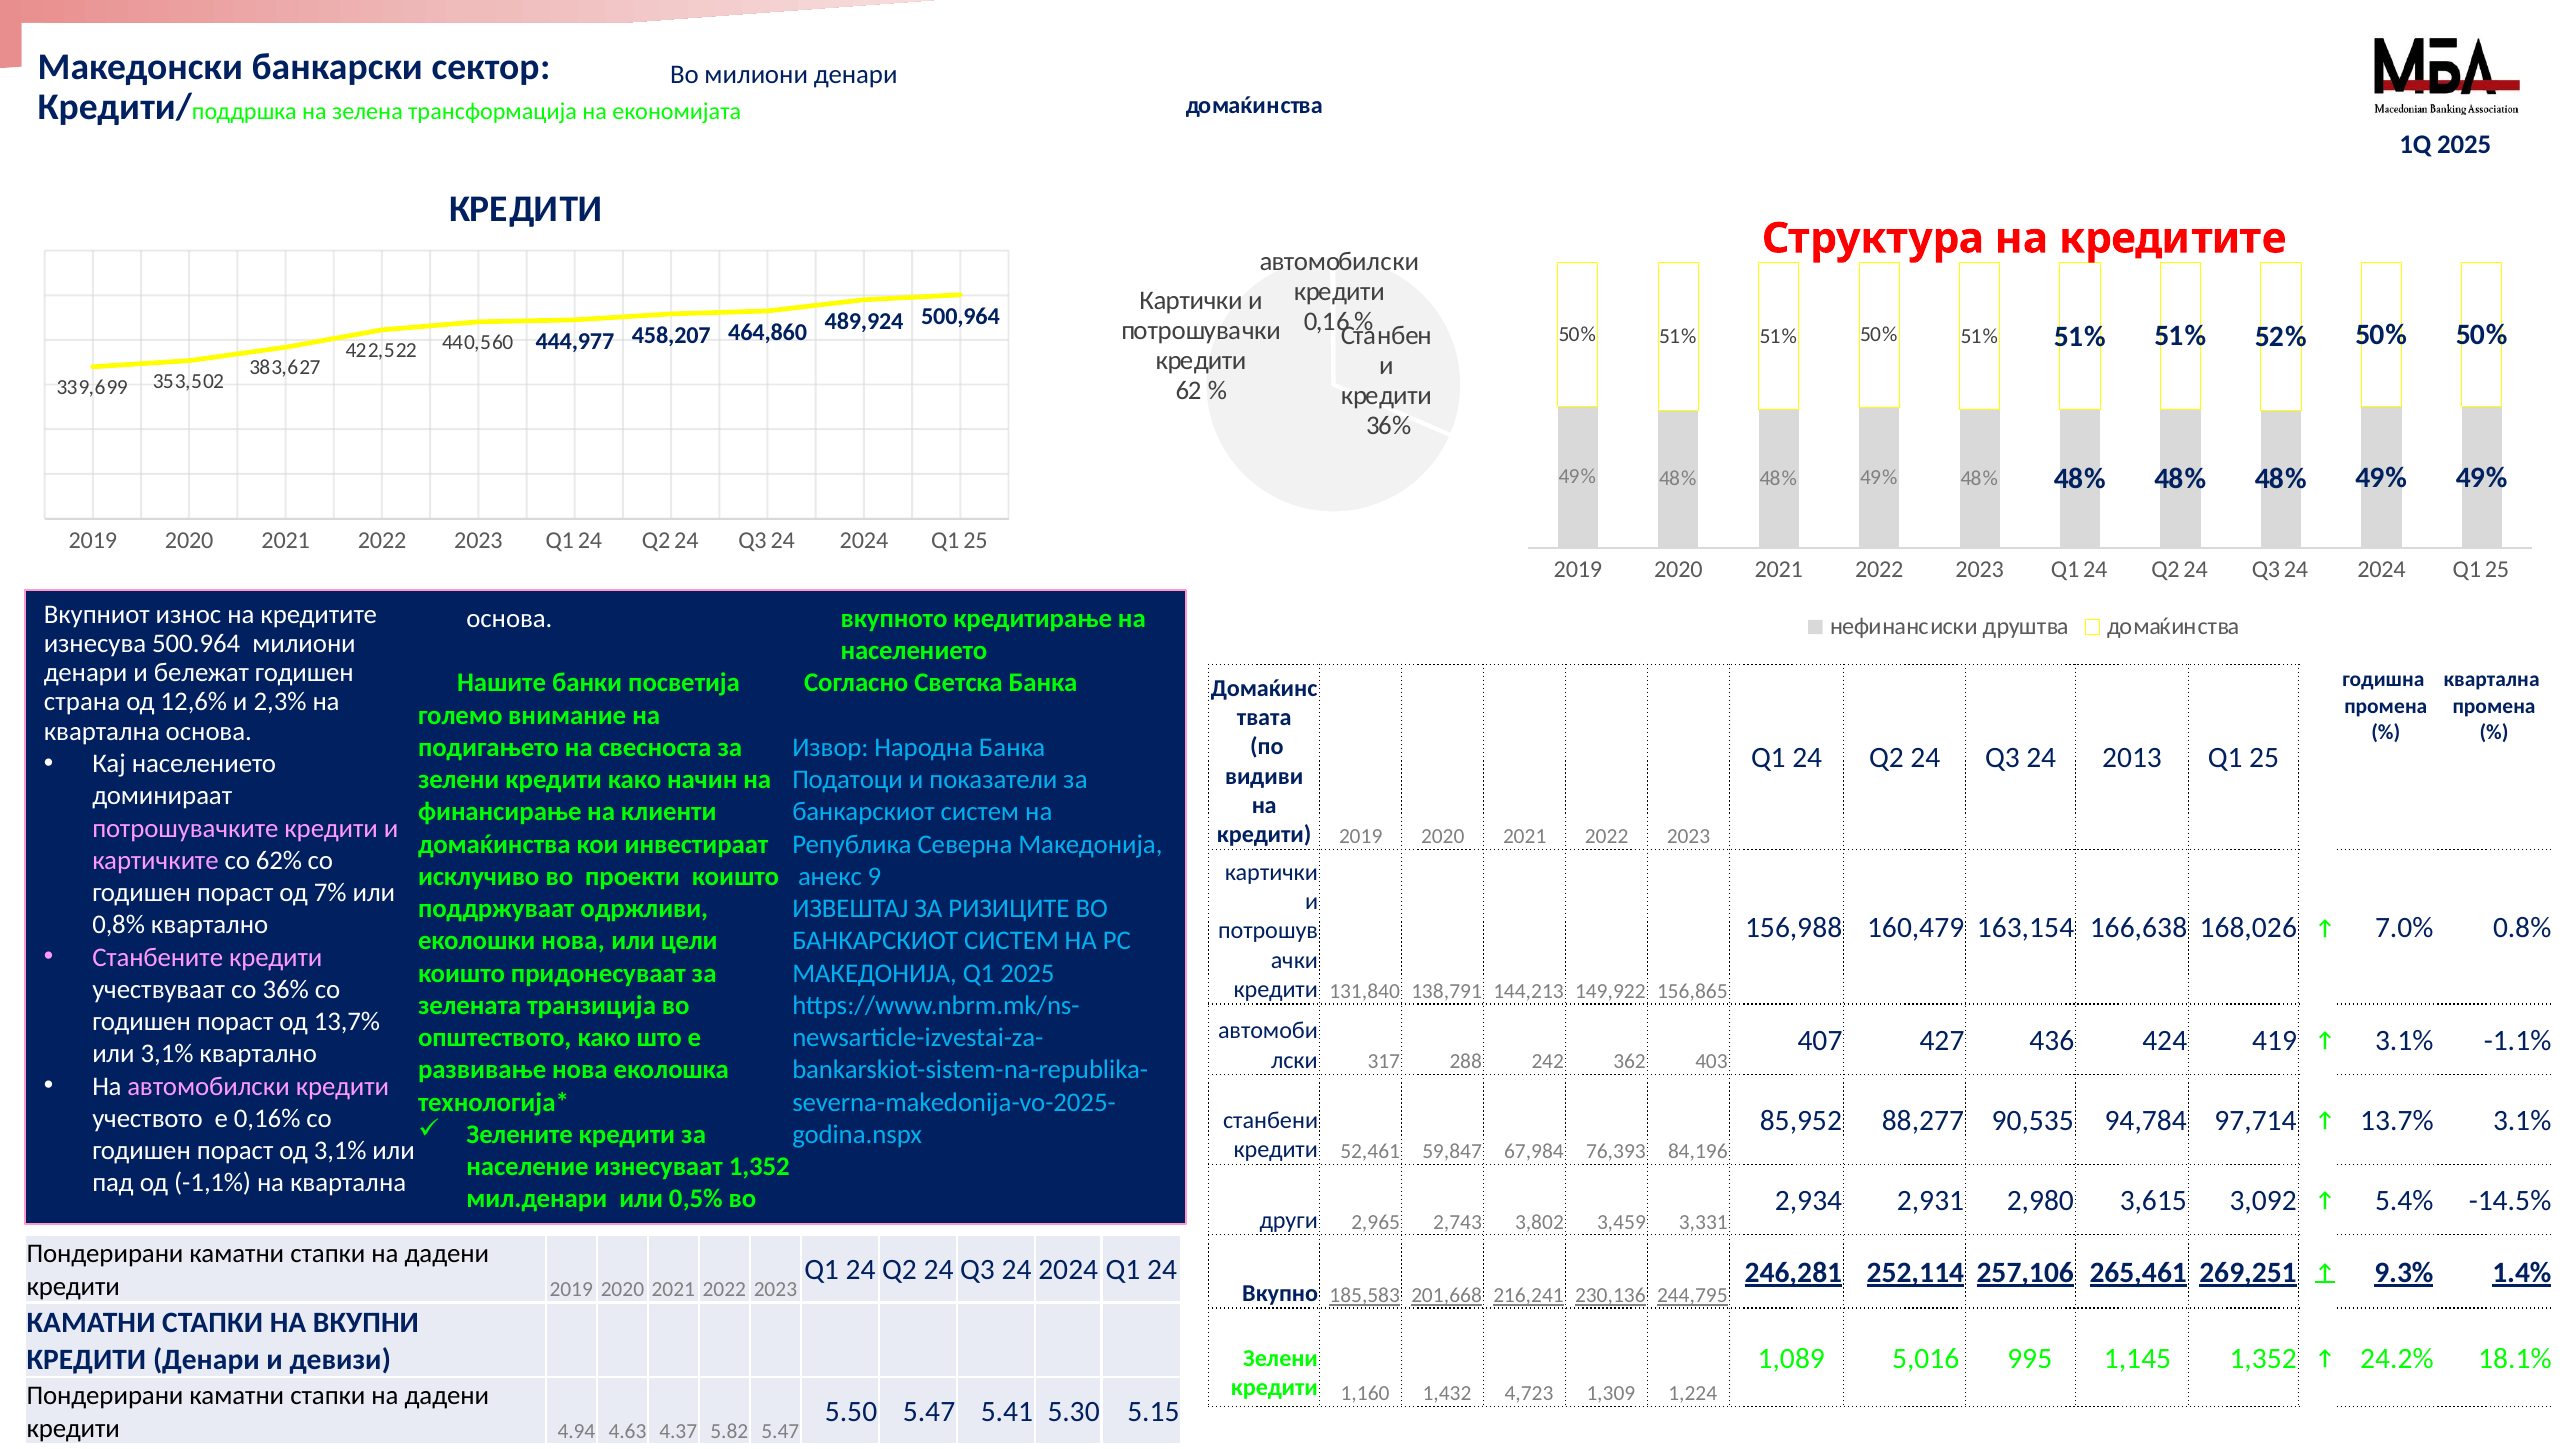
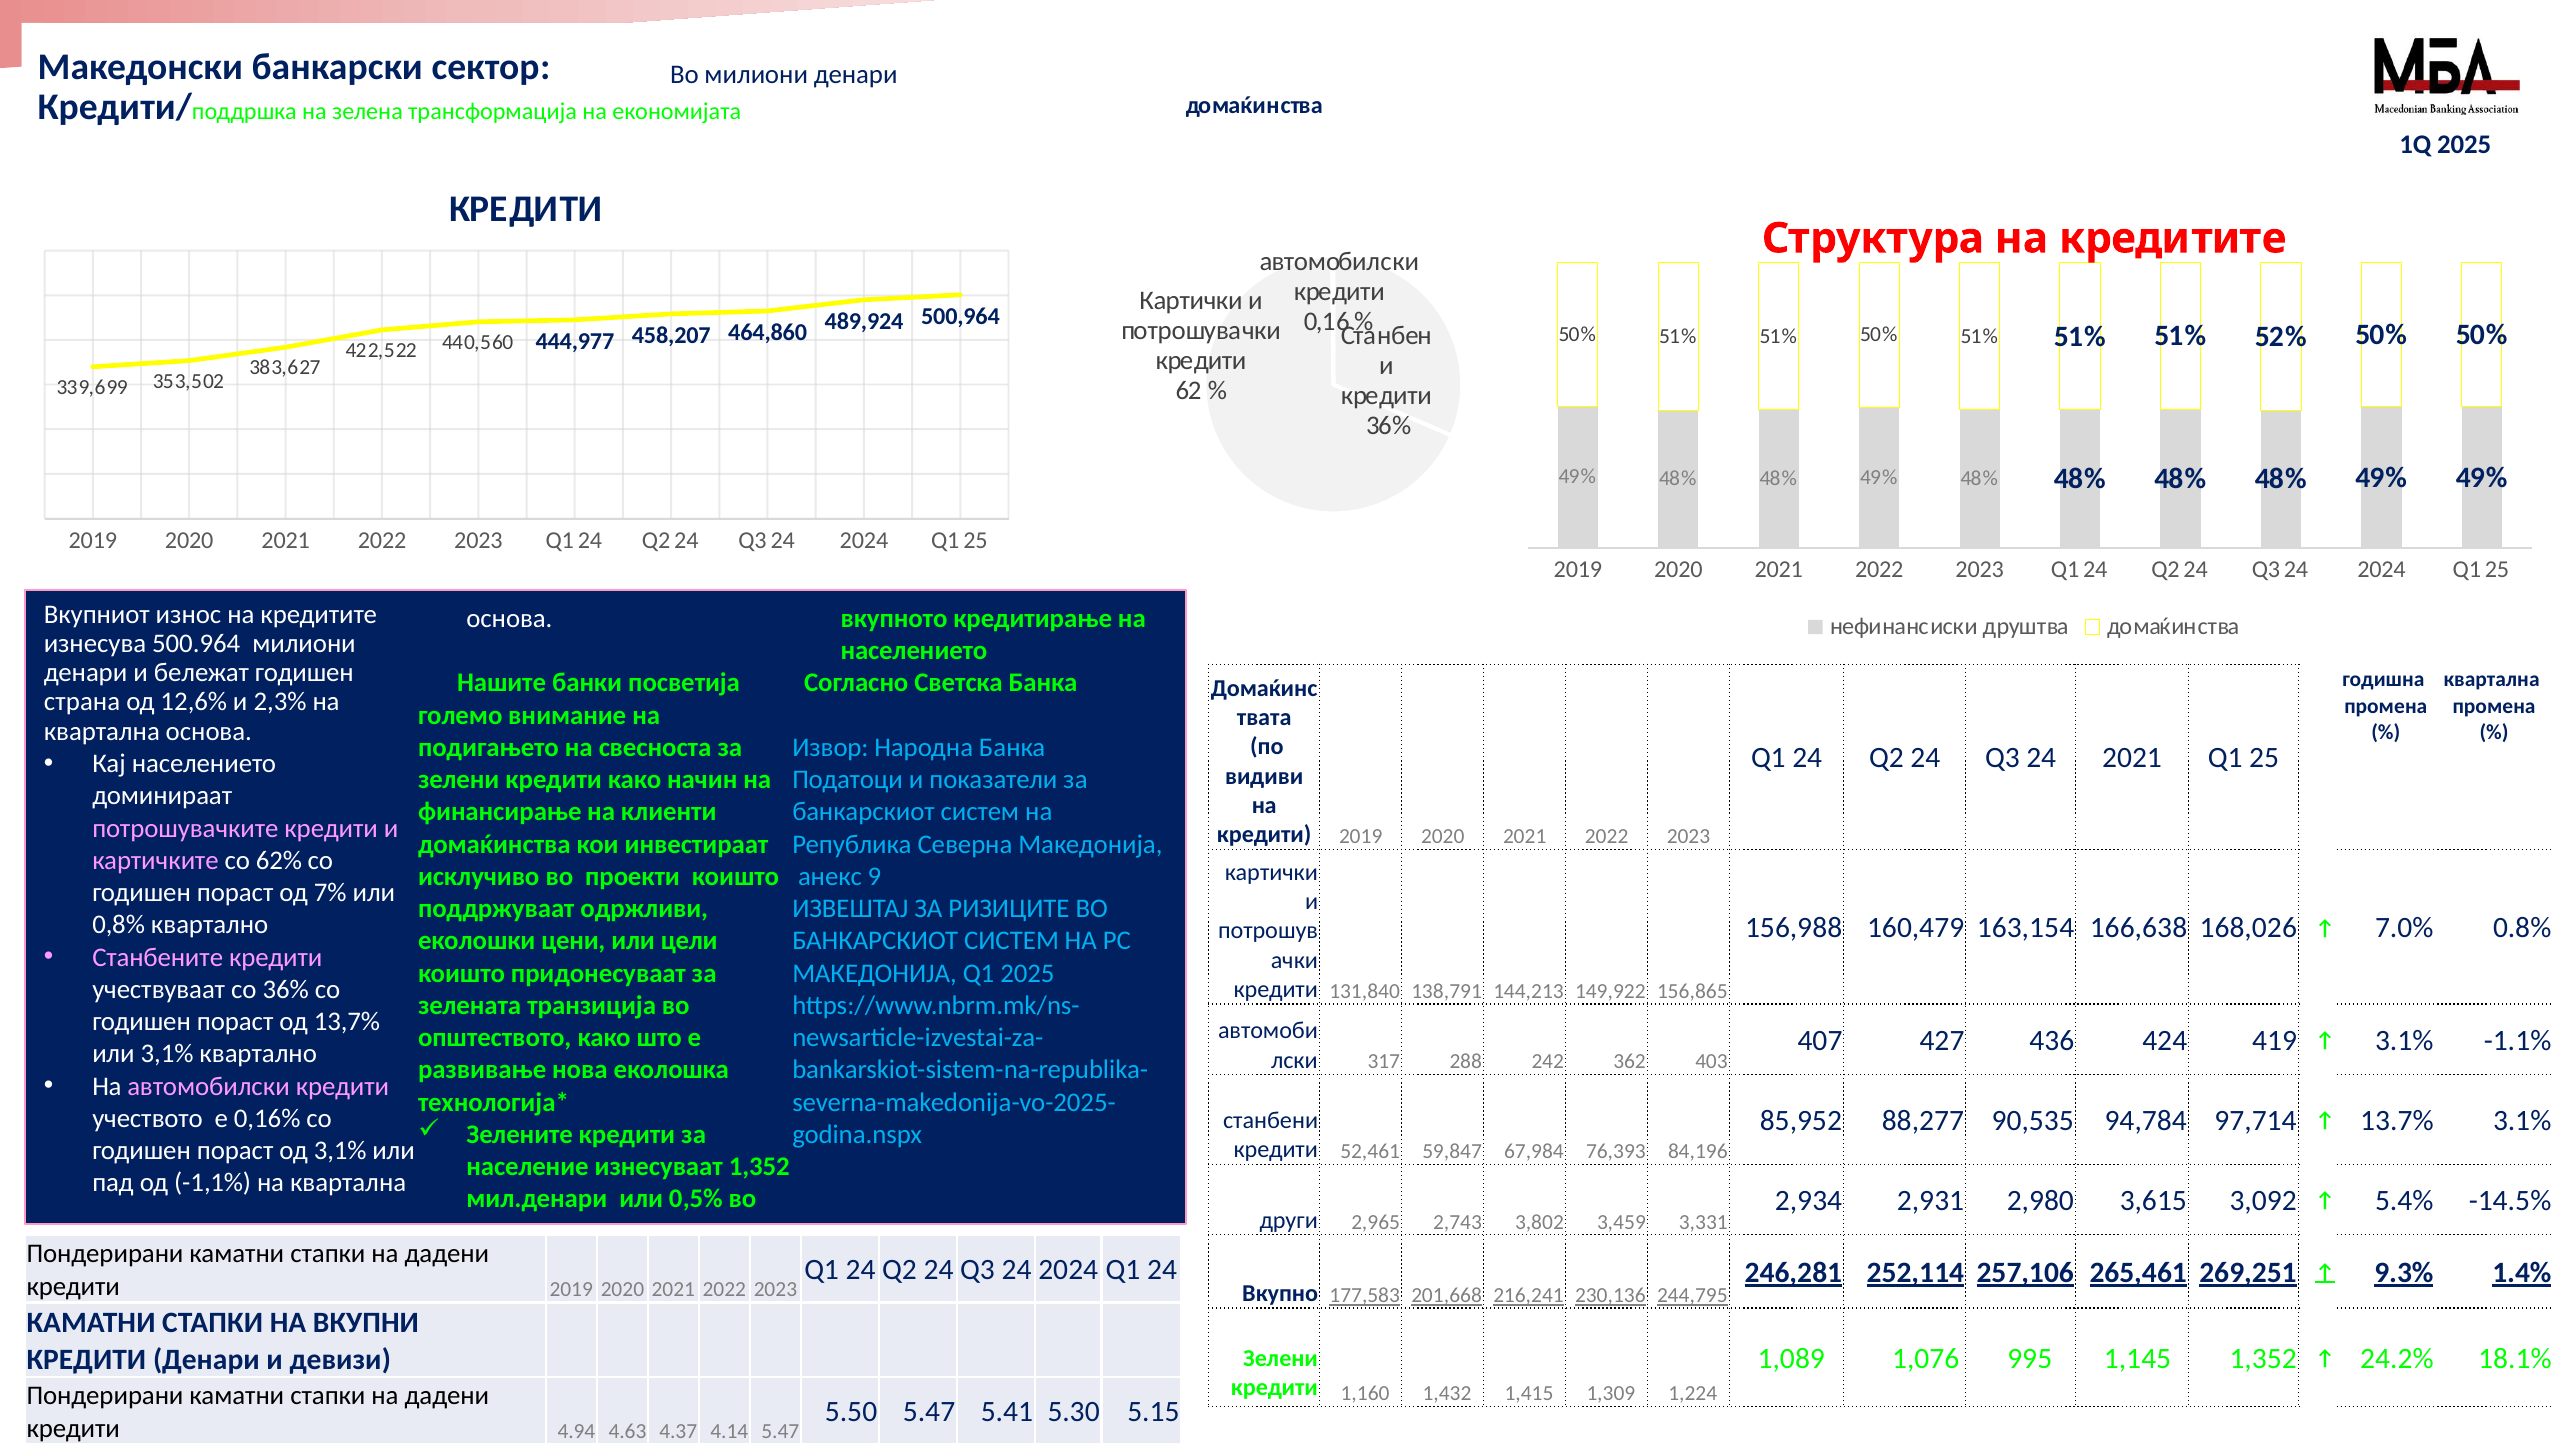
24 2013: 2013 -> 2021 (2132, 758)
еколошки нова: нова -> цени (573, 941)
185,583: 185,583 -> 177,583 (1365, 1295)
5,016: 5,016 -> 1,076 (1926, 1358)
4,723: 4,723 -> 1,415 (1529, 1393)
5.82: 5.82 -> 4.14 (729, 1432)
